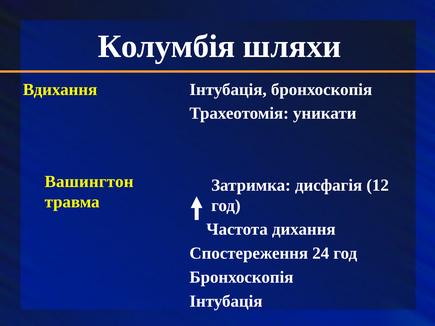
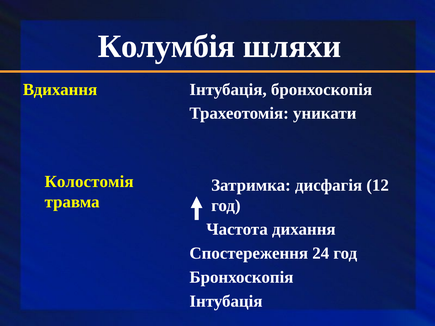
Вашингтон: Вашингтон -> Колостомія (89, 182)
